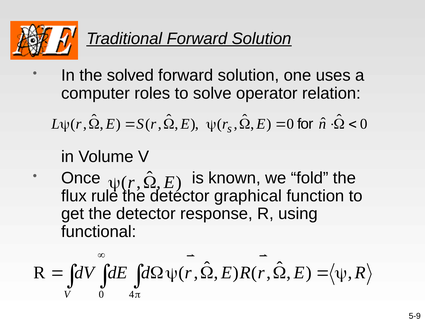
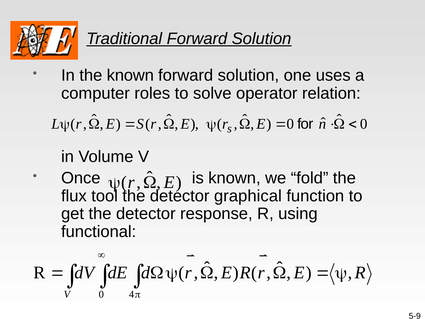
the solved: solved -> known (130, 75)
rule: rule -> tool (105, 196)
